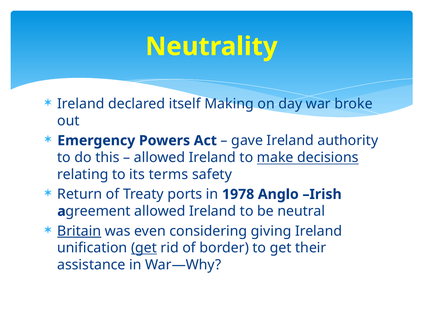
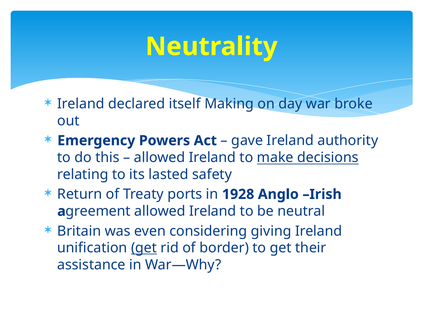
terms: terms -> lasted (168, 174)
1978: 1978 -> 1928 (238, 194)
Britain underline: present -> none (79, 230)
